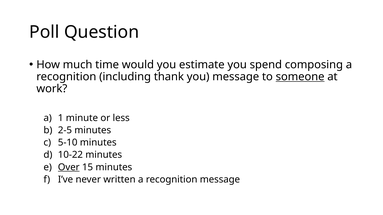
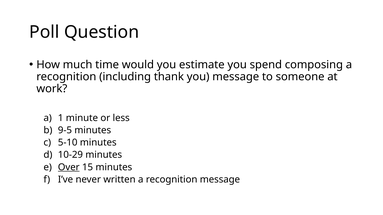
someone underline: present -> none (300, 77)
2-5: 2-5 -> 9-5 (65, 130)
10-22: 10-22 -> 10-29 (70, 155)
